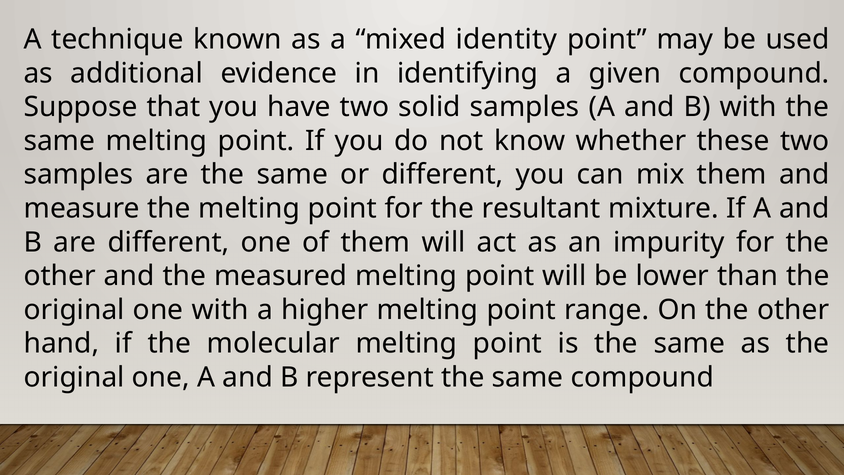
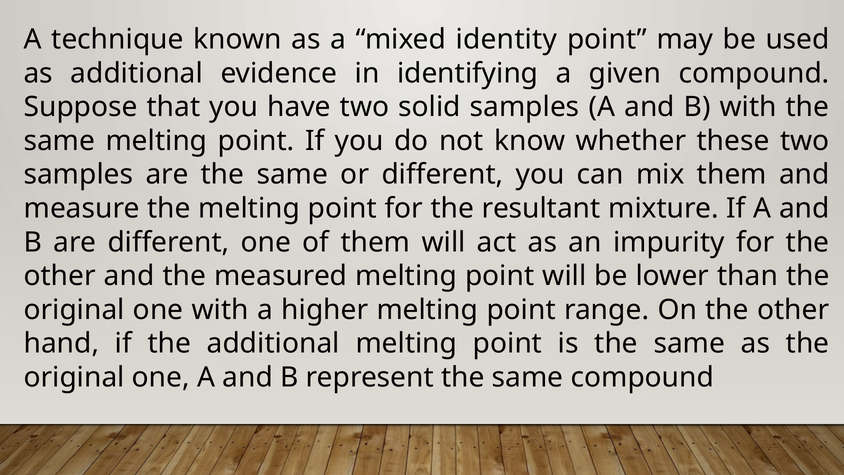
the molecular: molecular -> additional (273, 343)
